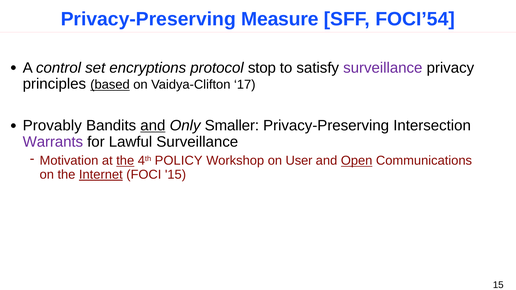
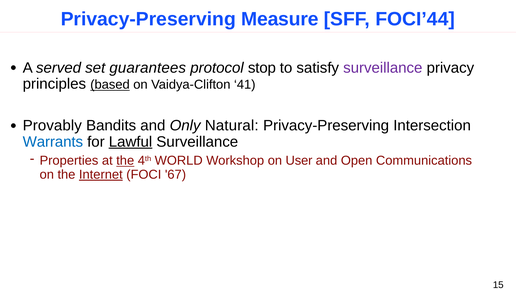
FOCI’54: FOCI’54 -> FOCI’44 (415, 19)
control: control -> served (59, 68)
encryptions: encryptions -> guarantees (148, 68)
17: 17 -> 41 (245, 85)
and underline: present -> none (153, 126)
Smaller: Smaller -> Natural (232, 126)
Warrants colour: purple -> blue (53, 142)
Lawful underline: none -> present (131, 142)
Motivation: Motivation -> Properties (69, 161)
POLICY: POLICY -> WORLD (179, 161)
Open underline: present -> none (357, 161)
FOCI 15: 15 -> 67 (176, 175)
